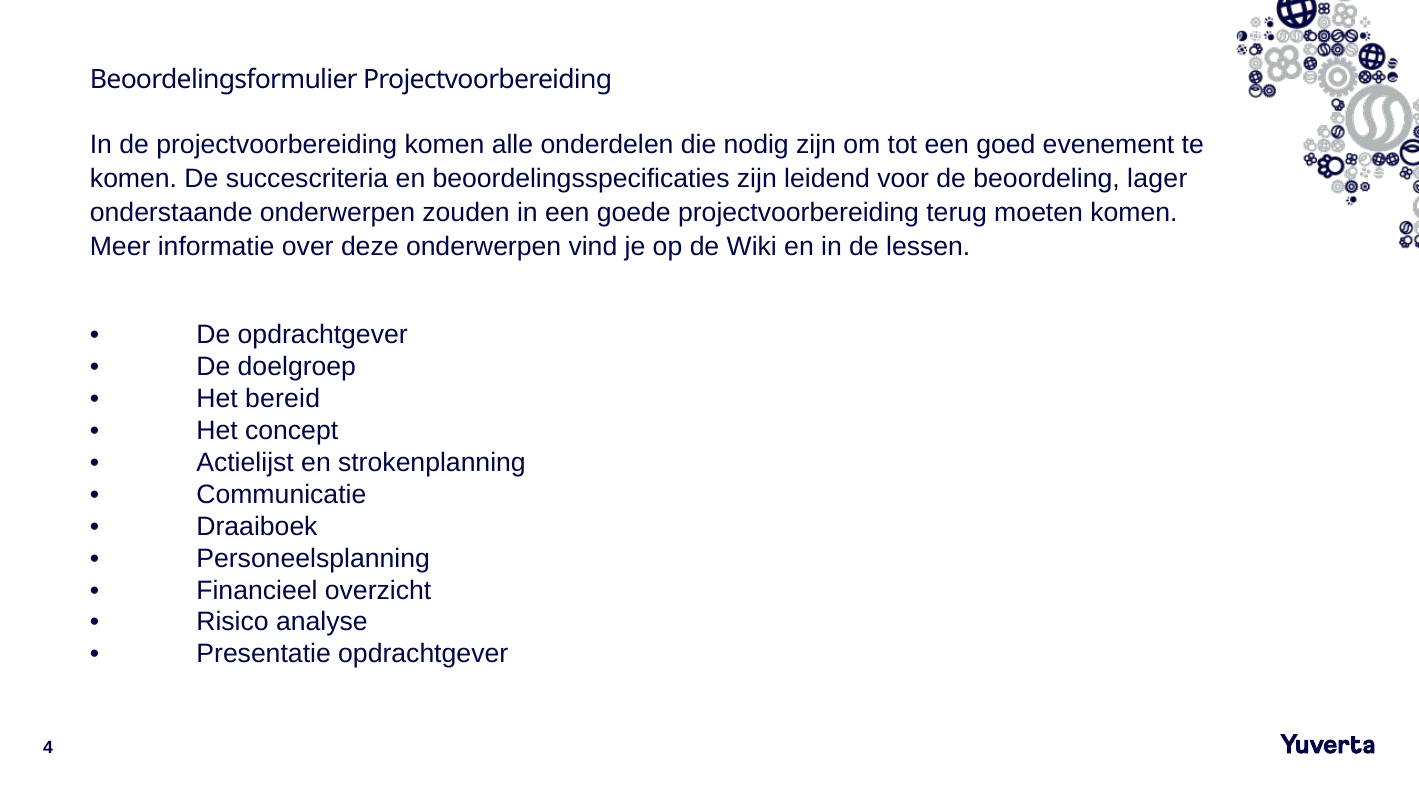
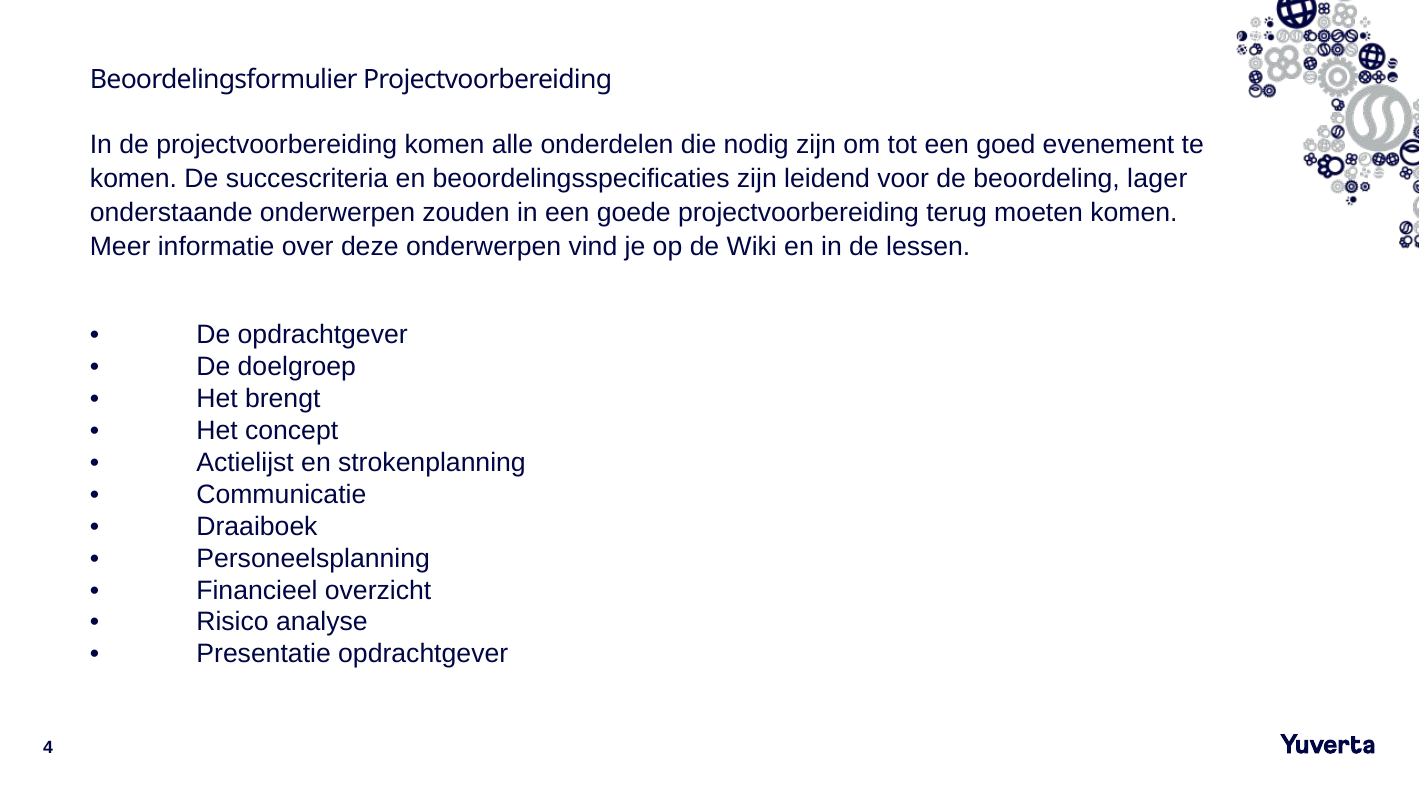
bereid: bereid -> brengt (283, 399)
